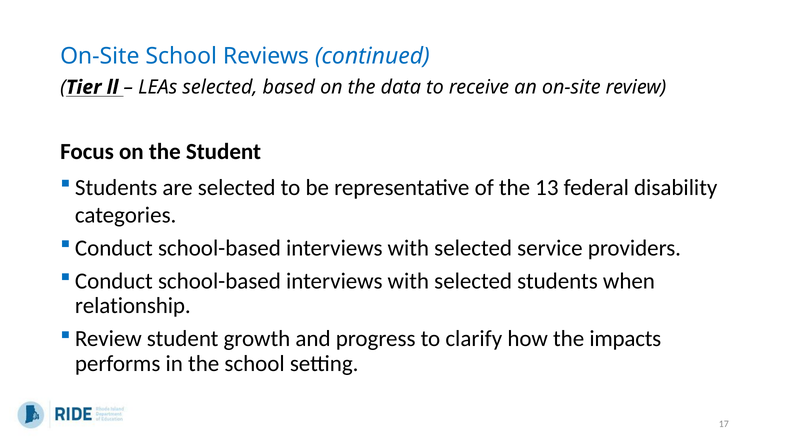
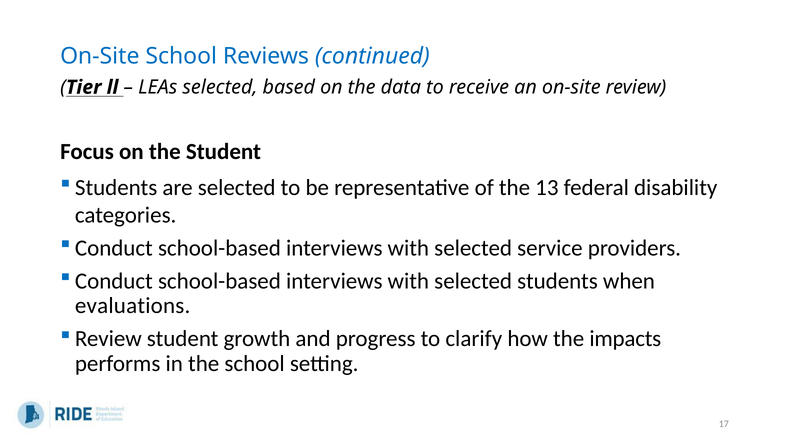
relationship: relationship -> evaluations (133, 306)
